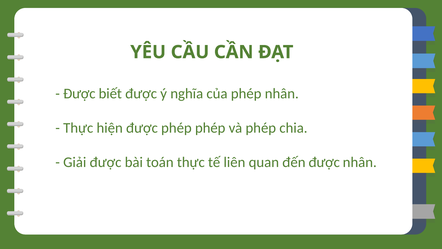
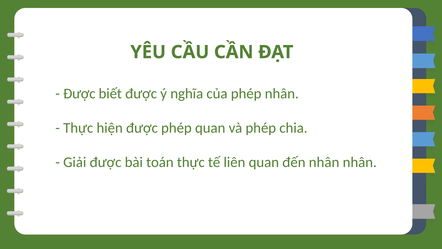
phép phép: phép -> quan (210, 128)
đến được: được -> nhân (324, 162)
